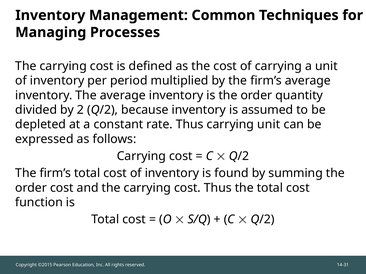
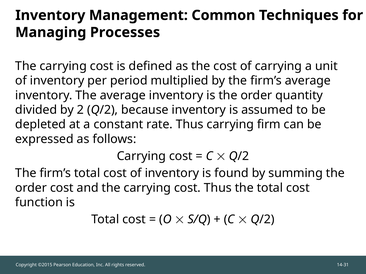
carrying unit: unit -> firm (269, 125)
